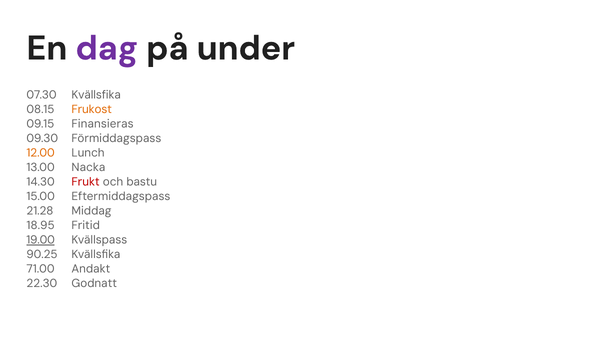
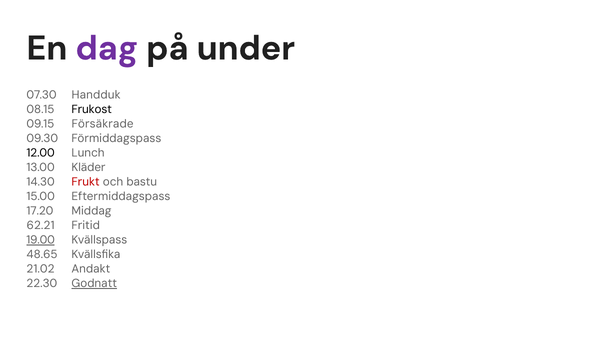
07.30 Kvällsfika: Kvällsfika -> Handduk (96, 95)
Frukost colour: orange -> black (92, 109)
Finansieras: Finansieras -> Försäkrade (103, 124)
12.00 colour: orange -> black (41, 153)
Nacka: Nacka -> Kläder (88, 167)
21.28: 21.28 -> 17.20 (40, 211)
18.95: 18.95 -> 62.21 (41, 225)
90.25: 90.25 -> 48.65 (42, 254)
71.00: 71.00 -> 21.02 (40, 269)
Godnatt underline: none -> present (94, 283)
